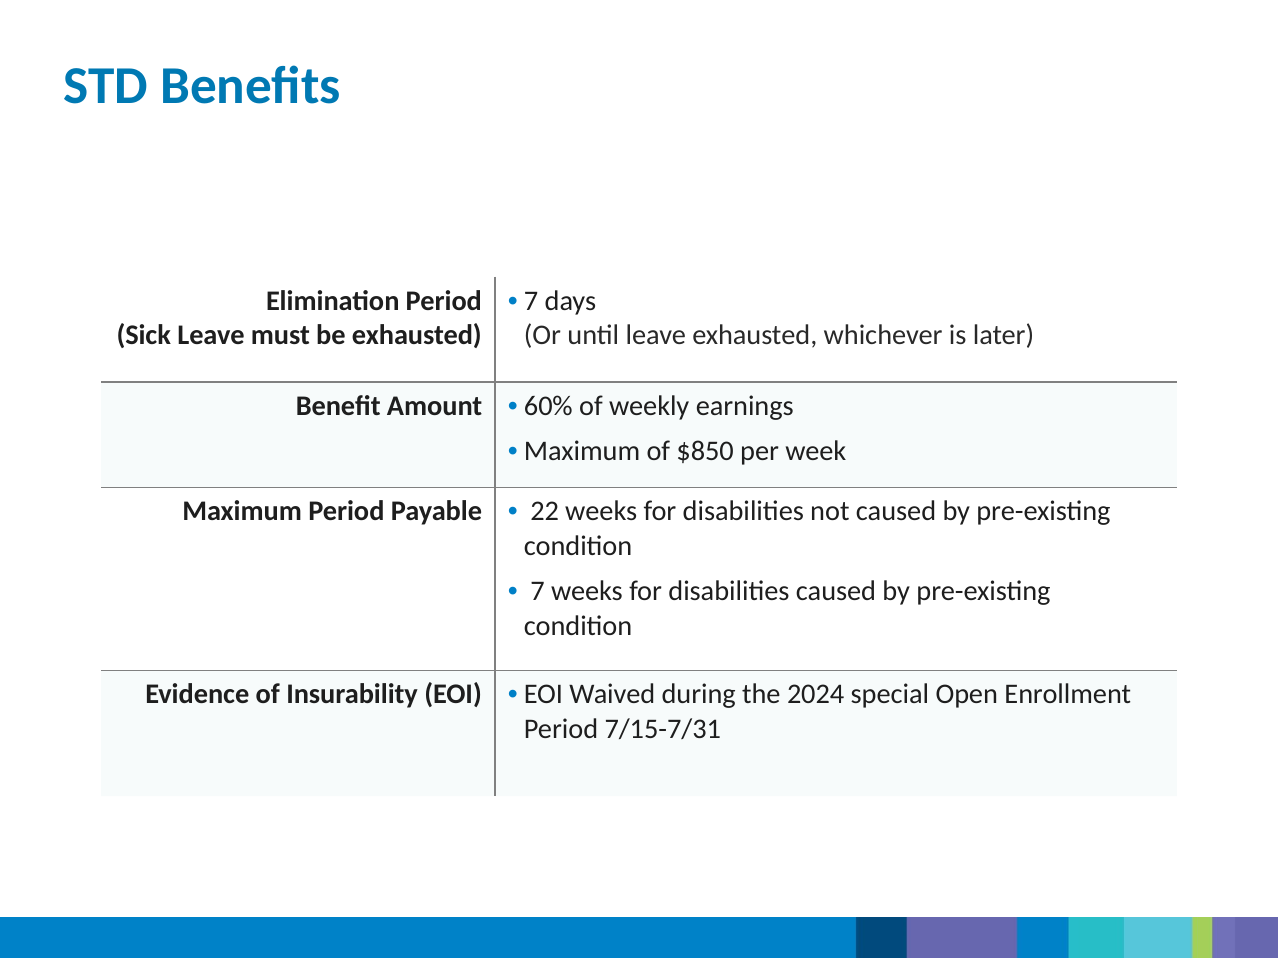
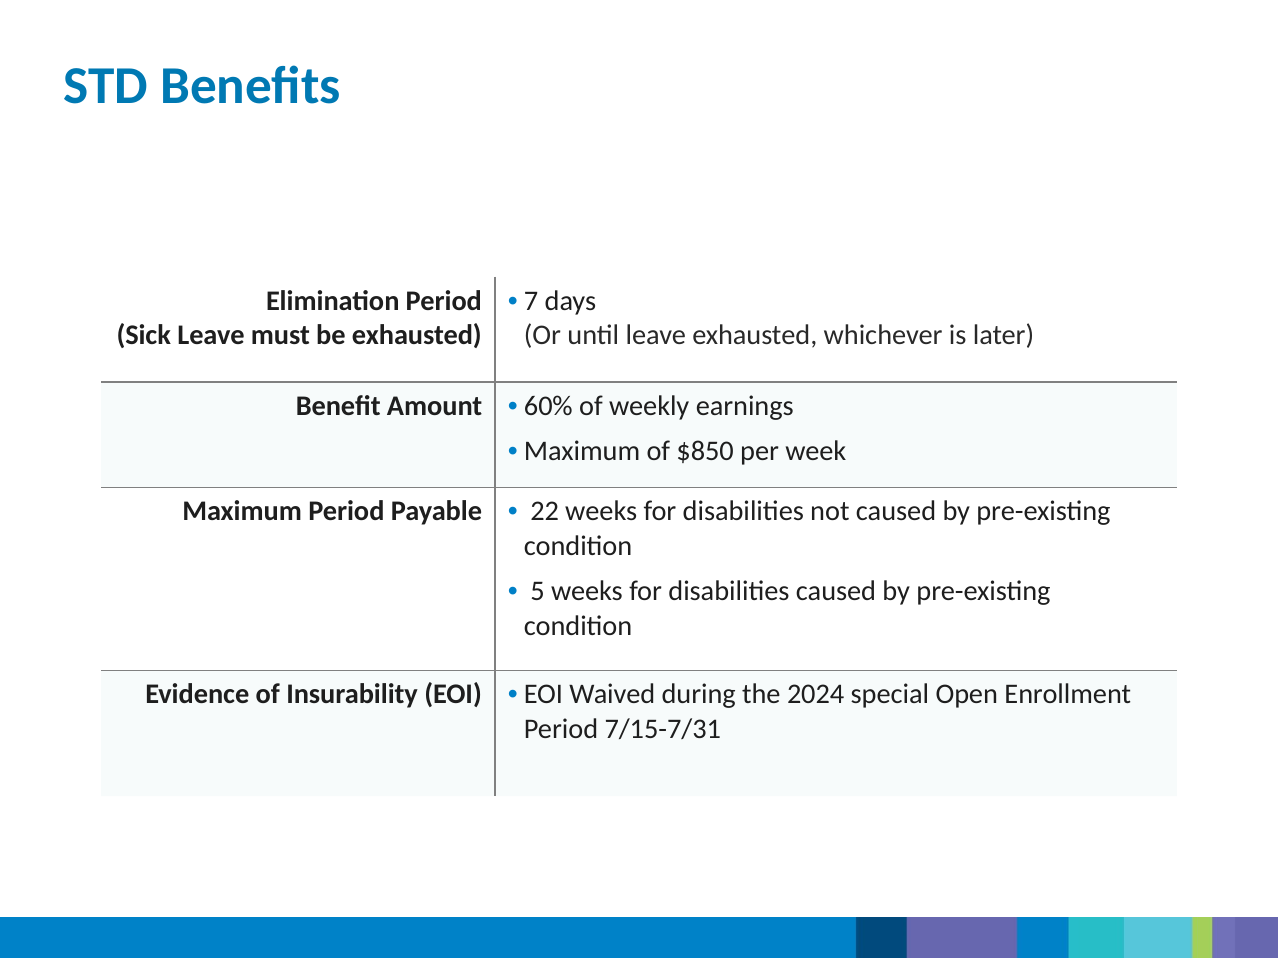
7: 7 -> 5 (538, 592)
